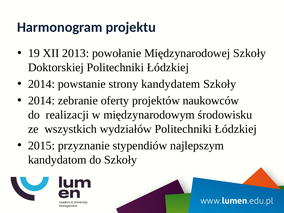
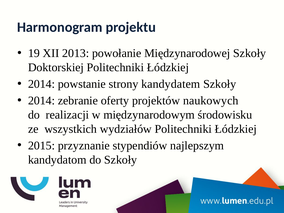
naukowców: naukowców -> naukowych (211, 101)
